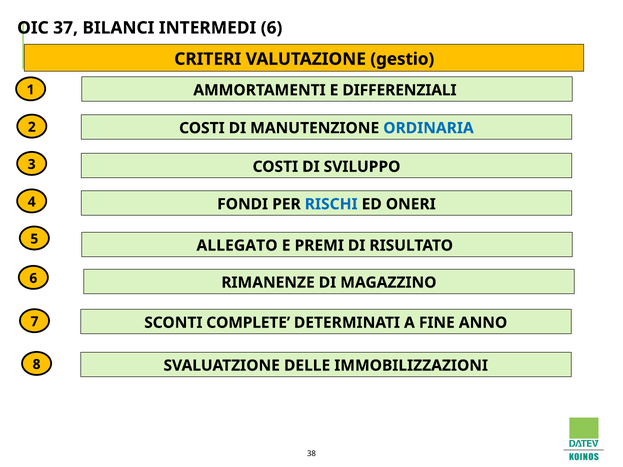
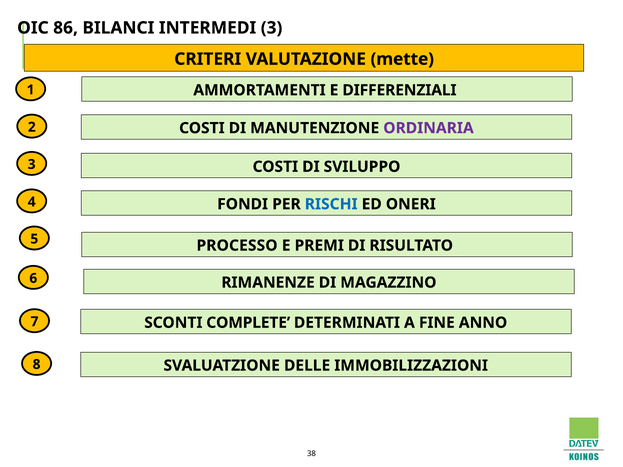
37: 37 -> 86 (66, 28)
INTERMEDI 6: 6 -> 3 (272, 28)
gestio: gestio -> mette (402, 59)
ORDINARIA colour: blue -> purple (428, 128)
ALLEGATO: ALLEGATO -> PROCESSO (237, 246)
